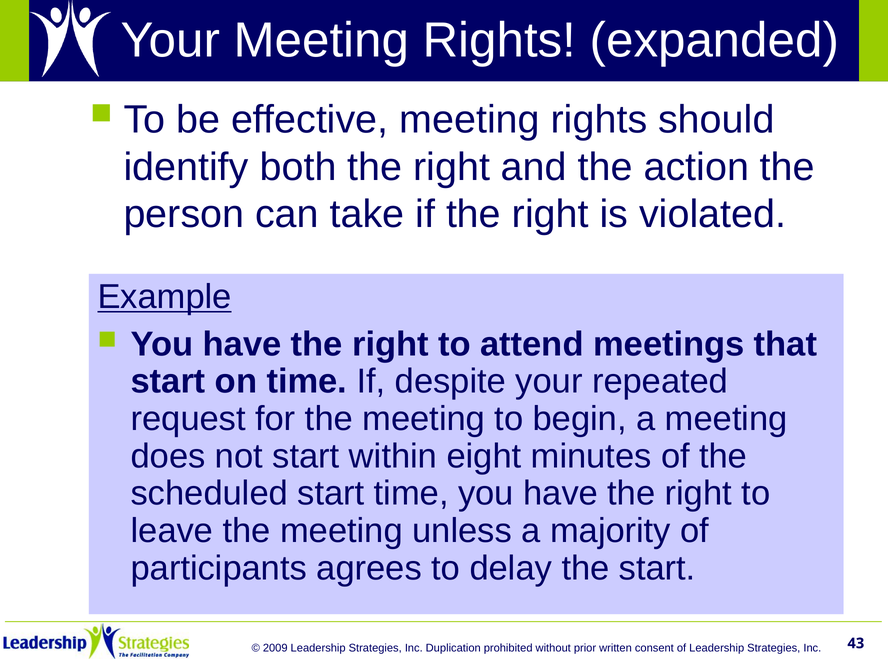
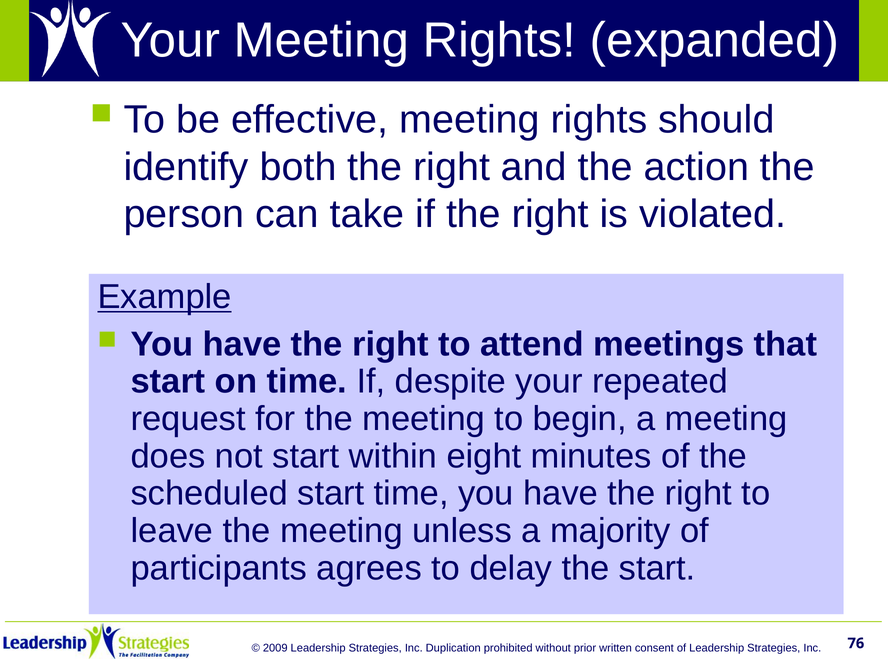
43: 43 -> 76 (856, 643)
